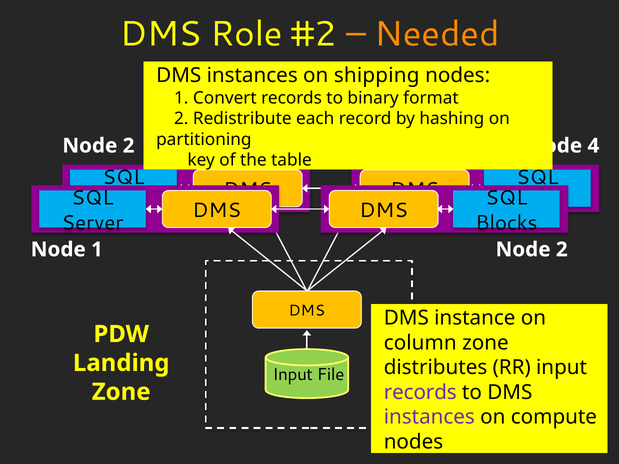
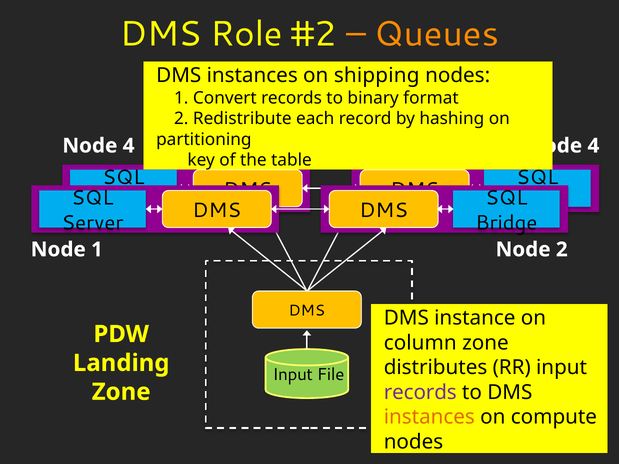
Needed: Needed -> Queues (437, 34)
2: 2 -> 4 (129, 146)
Blocks: Blocks -> Bridge (506, 223)
instances colour: purple -> orange (429, 417)
